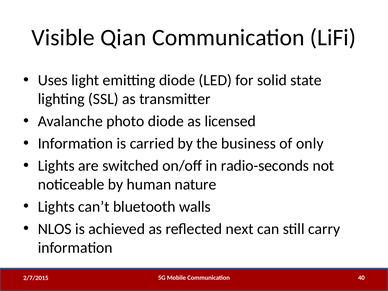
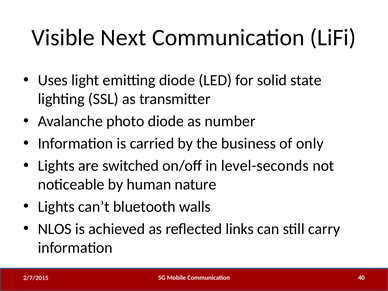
Qian: Qian -> Next (123, 38)
licensed: licensed -> number (230, 121)
radio-seconds: radio-seconds -> level-seconds (265, 166)
next: next -> links (240, 229)
